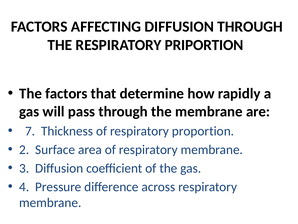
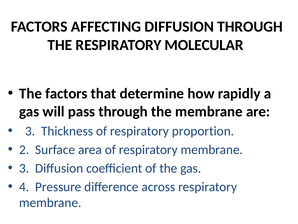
PRIPORTION: PRIPORTION -> MOLECULAR (204, 45)
7: 7 -> 3 (30, 131)
